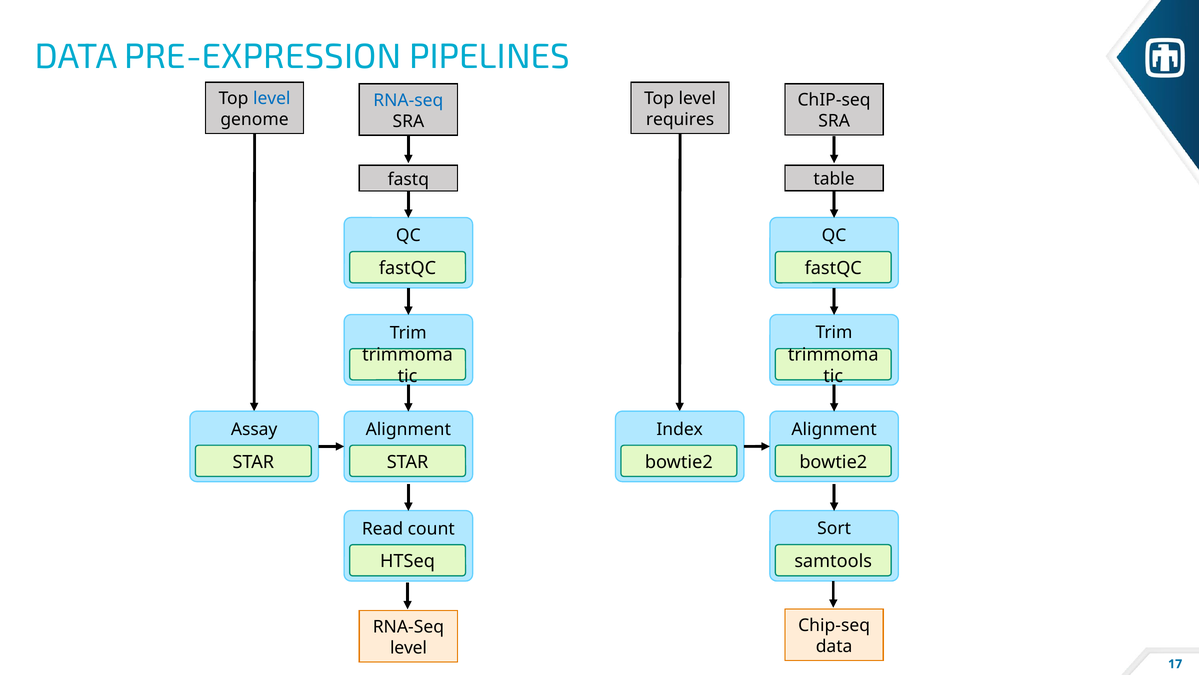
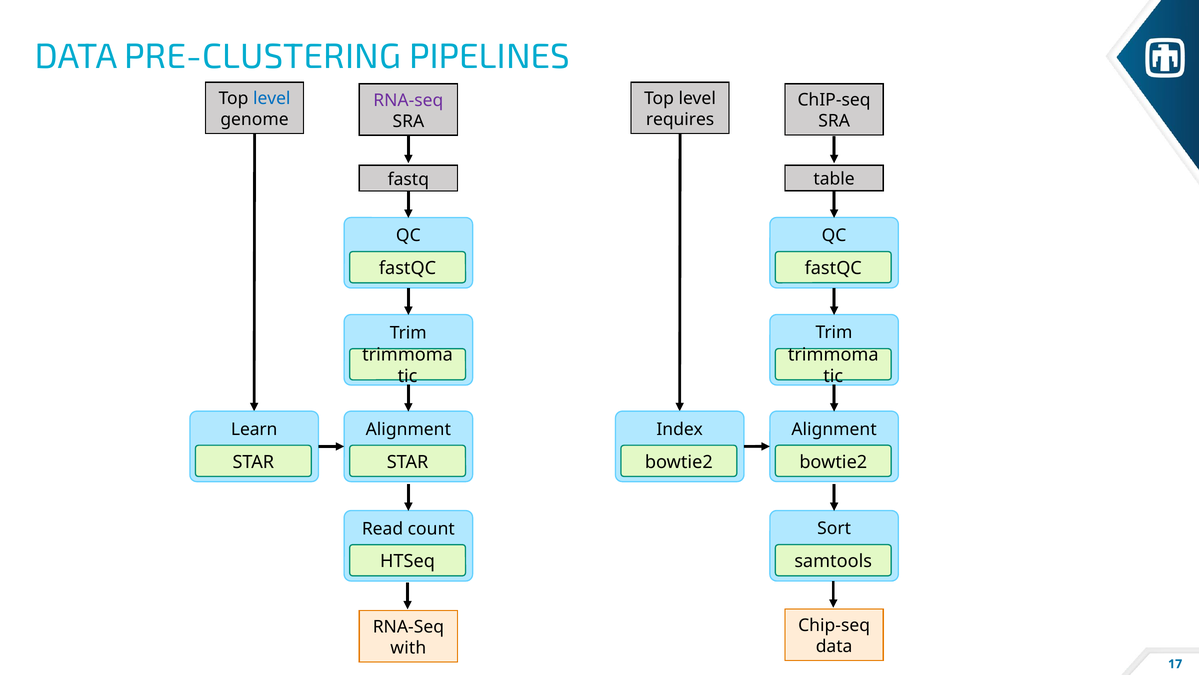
PRE-EXPRESSION: PRE-EXPRESSION -> PRE-CLUSTERING (263, 56)
RNA-seq colour: blue -> purple (408, 100)
Assay: Assay -> Learn (254, 429)
level: level -> with (408, 647)
